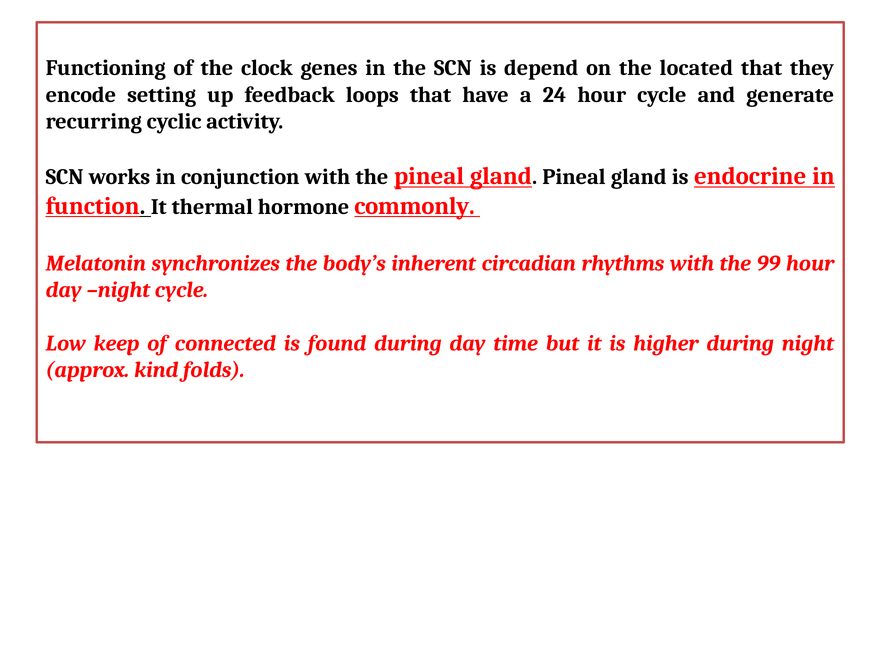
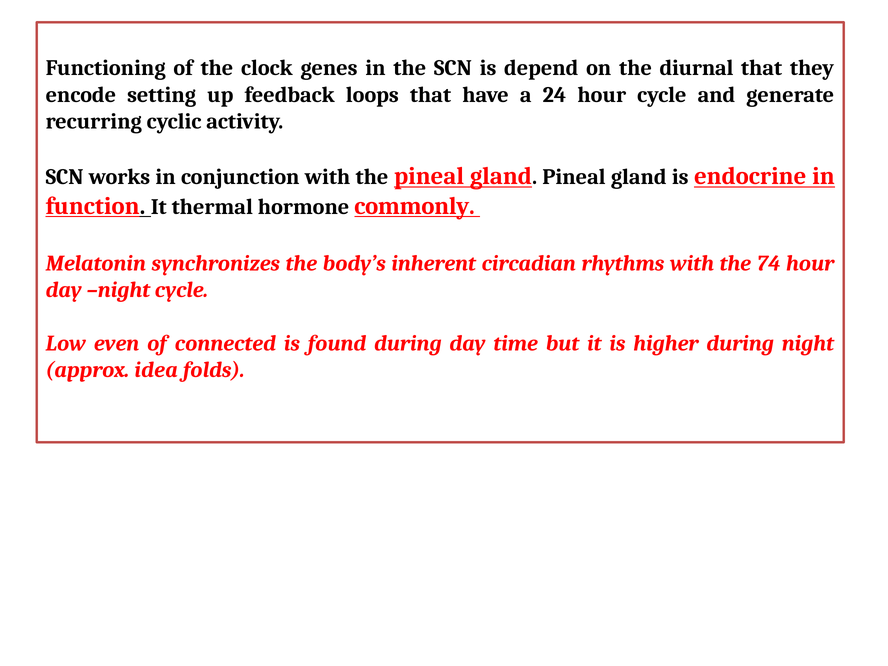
located: located -> diurnal (697, 68)
99: 99 -> 74 (769, 263)
keep: keep -> even (117, 343)
kind: kind -> idea (156, 370)
